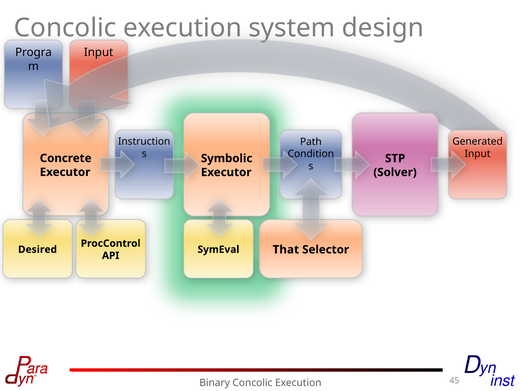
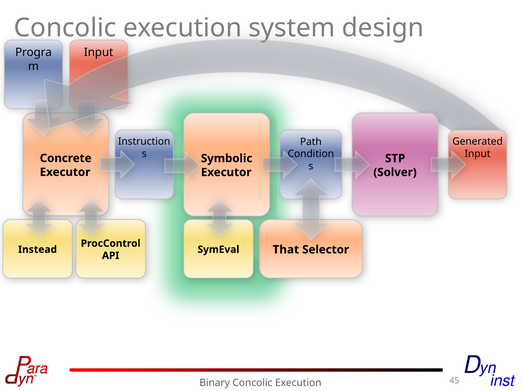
Desired: Desired -> Instead (38, 249)
